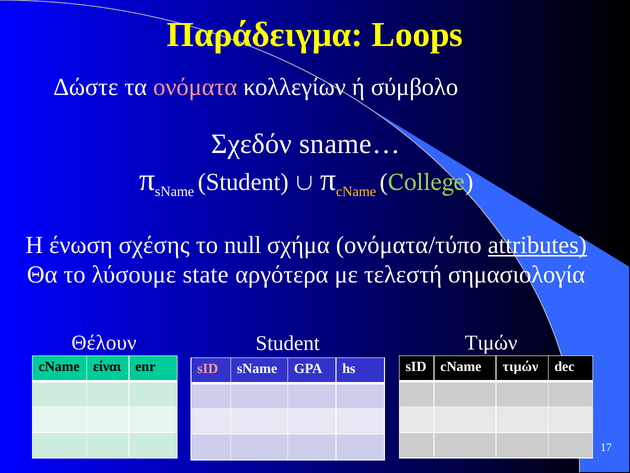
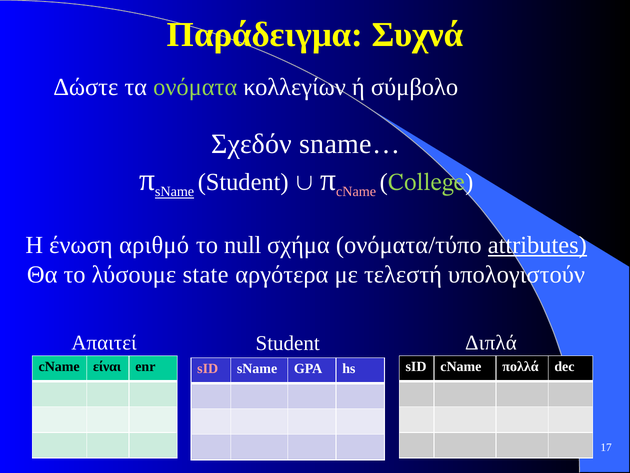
Loops: Loops -> Συχνά (418, 34)
ονόματα colour: pink -> light green (195, 87)
sName underline: none -> present (175, 192)
cName colour: yellow -> pink (356, 192)
σχέσης: σχέσης -> αριθμό (154, 245)
σημασιολογία: σημασιολογία -> υπολογιστούν (517, 274)
Θέλουν: Θέλουν -> Απαιτεί (104, 343)
Student Τιμών: Τιμών -> Διπλά (491, 343)
cName τιμών: τιμών -> πολλά (521, 366)
